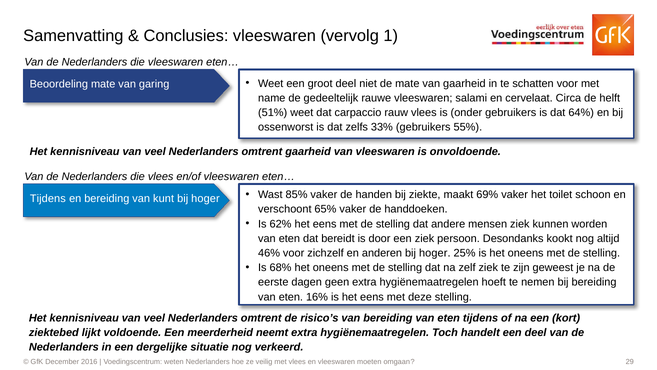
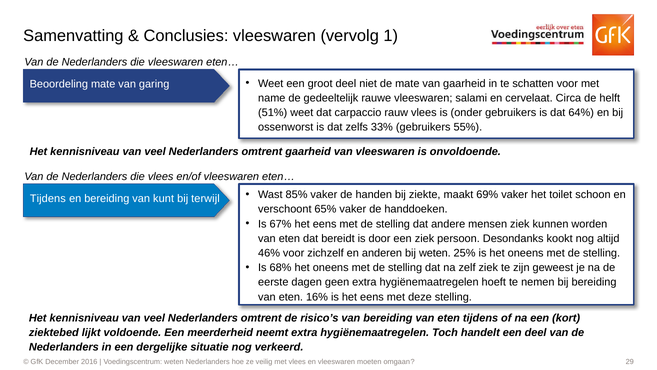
hoger: hoger -> terwijl (205, 198)
62%: 62% -> 67% (281, 224)
anderen bij hoger: hoger -> weten (435, 253)
